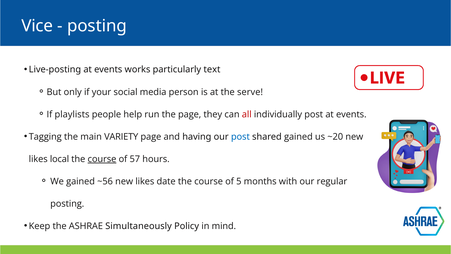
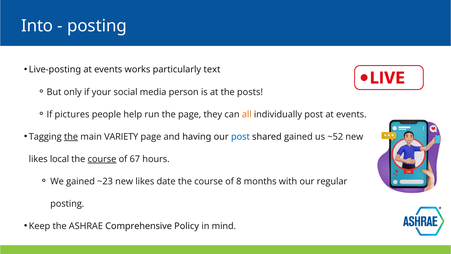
Vice: Vice -> Into (37, 26)
serve: serve -> posts (250, 92)
playlists: playlists -> pictures (72, 114)
all colour: red -> orange (247, 114)
the underline: none -> present (71, 137)
~20: ~20 -> ~52 (335, 137)
57: 57 -> 67 (135, 159)
~56: ~56 -> ~23 (105, 181)
5: 5 -> 8 (239, 181)
Simultaneously: Simultaneously -> Comprehensive (139, 226)
